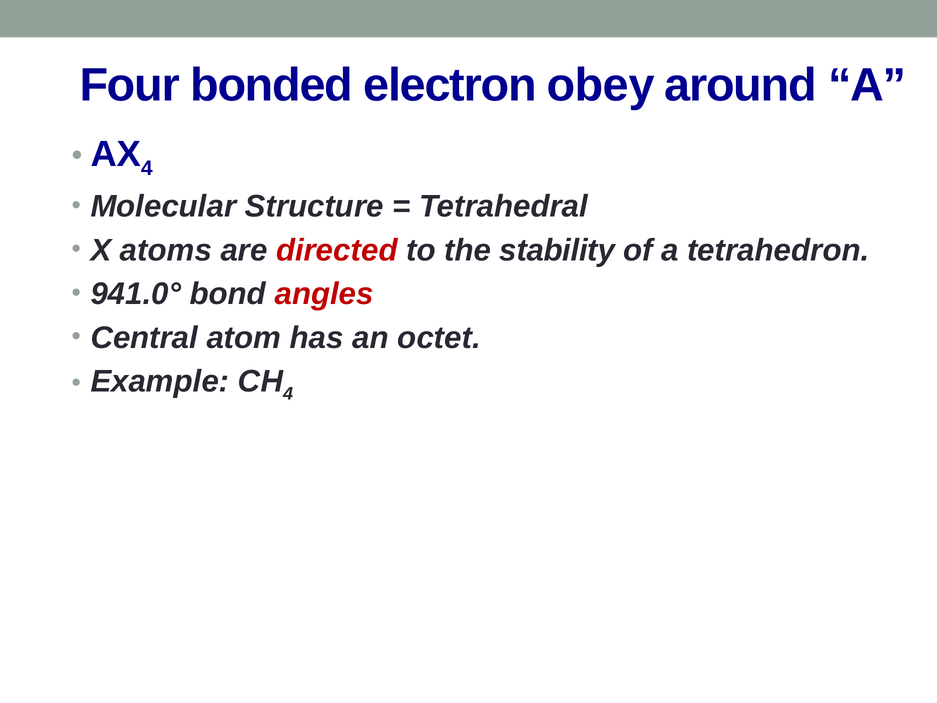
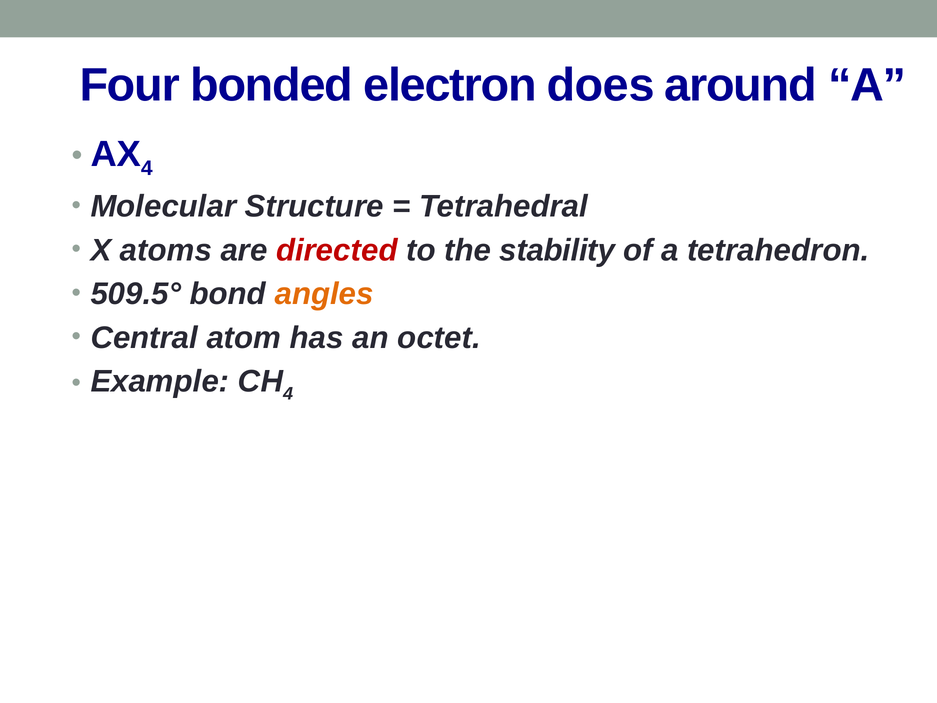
obey: obey -> does (601, 85)
941.0°: 941.0° -> 509.5° (136, 294)
angles colour: red -> orange (324, 294)
